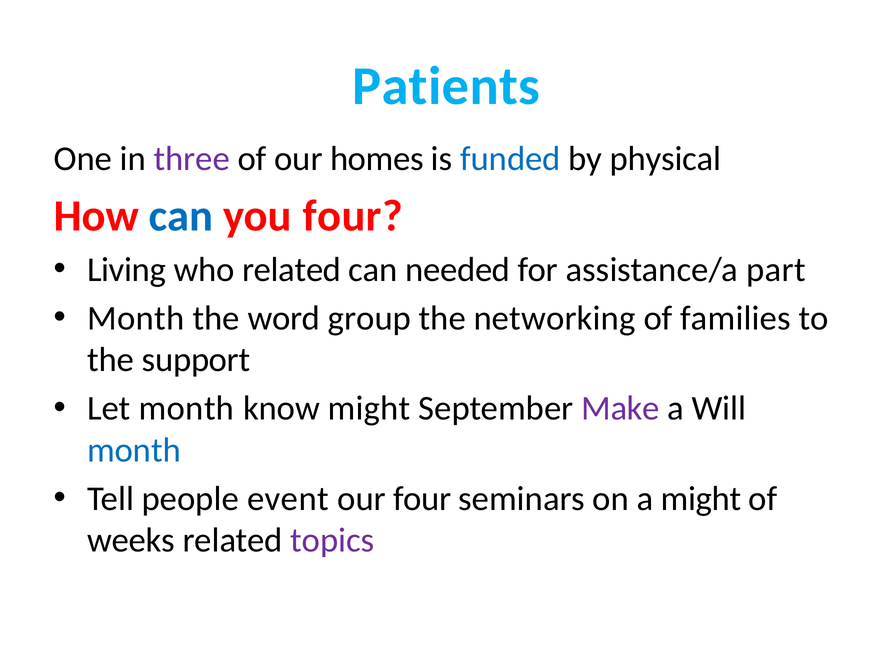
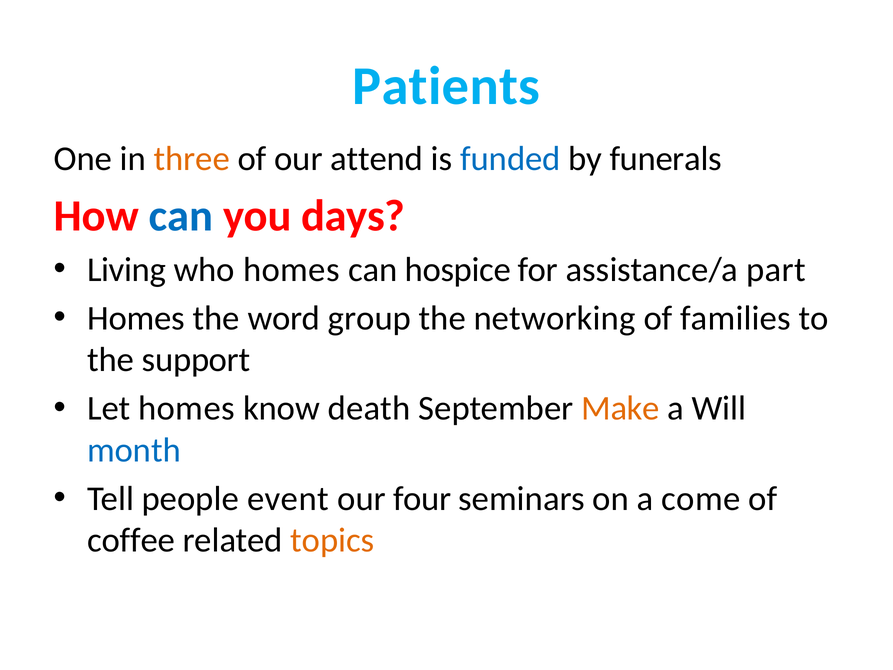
three colour: purple -> orange (192, 159)
homes: homes -> attend (377, 159)
physical: physical -> funerals (666, 159)
you four: four -> days (353, 216)
who related: related -> homes (291, 270)
needed: needed -> hospice (458, 270)
Month: Month -> Homes (136, 318)
Let month: month -> homes (186, 408)
know might: might -> death (369, 408)
Make colour: purple -> orange (620, 408)
a might: might -> come (701, 498)
weeks: weeks -> coffee (131, 540)
topics colour: purple -> orange (332, 540)
